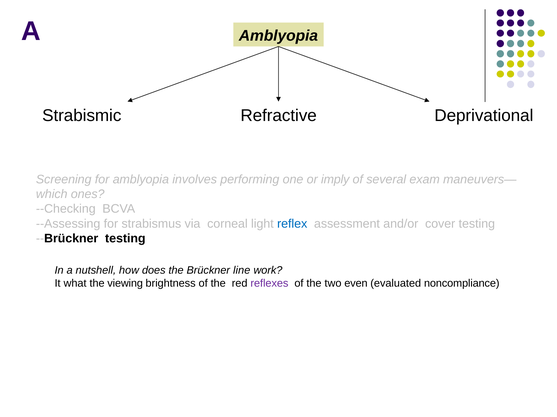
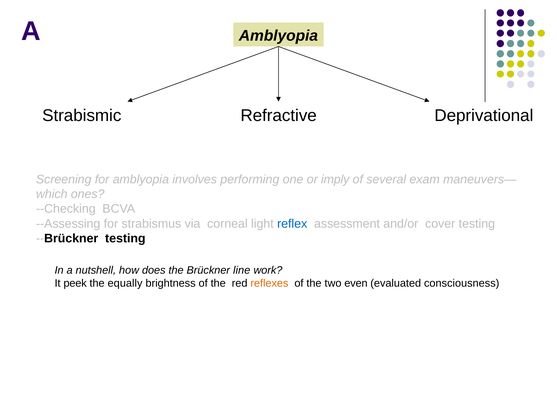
what: what -> peek (75, 284)
viewing: viewing -> equally (125, 284)
reflexes colour: purple -> orange (269, 284)
noncompliance: noncompliance -> consciousness (462, 284)
